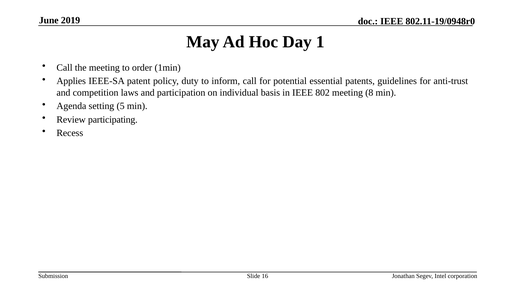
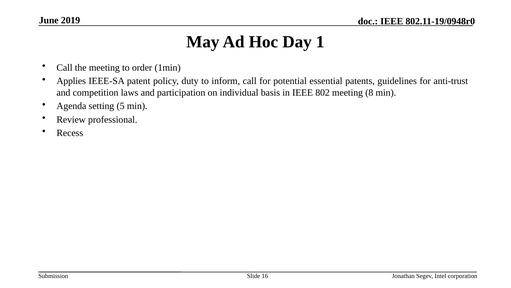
participating: participating -> professional (113, 119)
